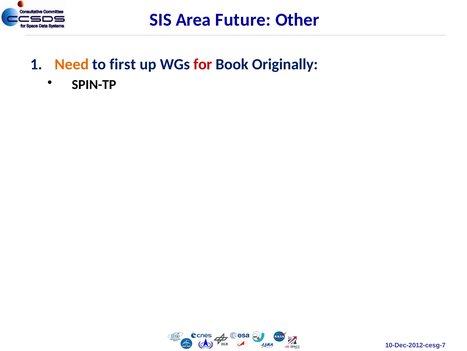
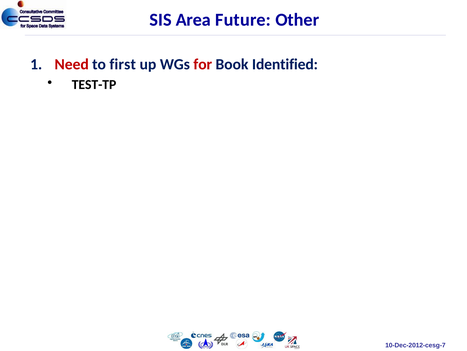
Need colour: orange -> red (72, 64)
Originally: Originally -> Identified (285, 64)
SPIN-TP: SPIN-TP -> TEST-TP (94, 85)
